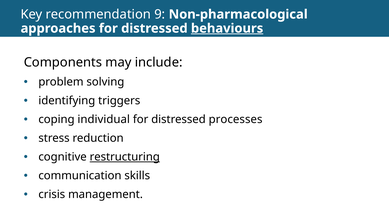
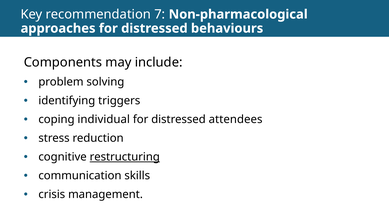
9: 9 -> 7 (160, 14)
behaviours underline: present -> none (227, 28)
processes: processes -> attendees (236, 119)
